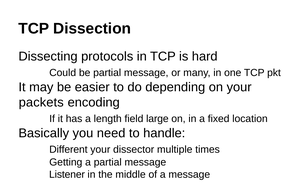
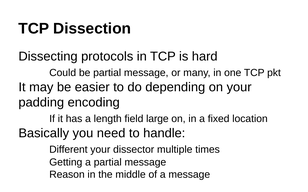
packets: packets -> padding (41, 103)
Listener: Listener -> Reason (67, 175)
